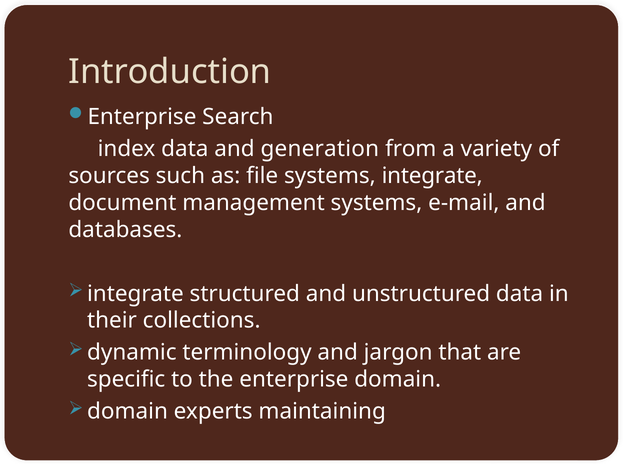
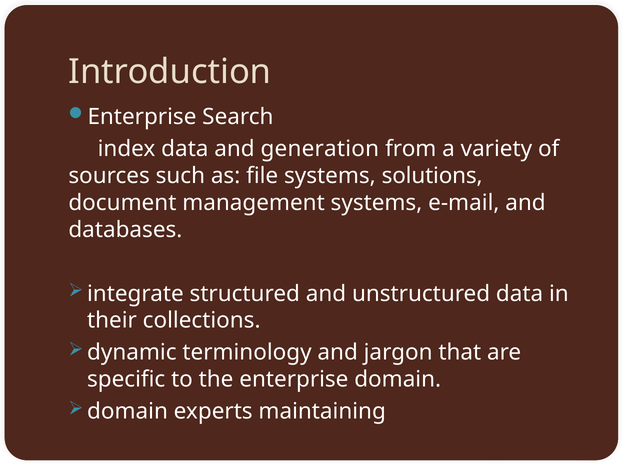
systems integrate: integrate -> solutions (432, 176)
